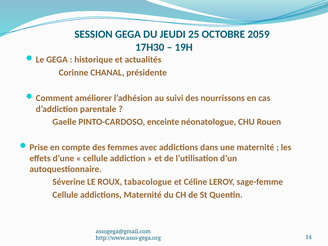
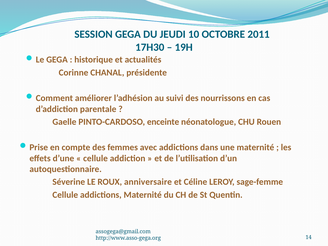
25: 25 -> 10 (194, 34)
2059: 2059 -> 2011 (259, 34)
tabacologue: tabacologue -> anniversaire (148, 182)
